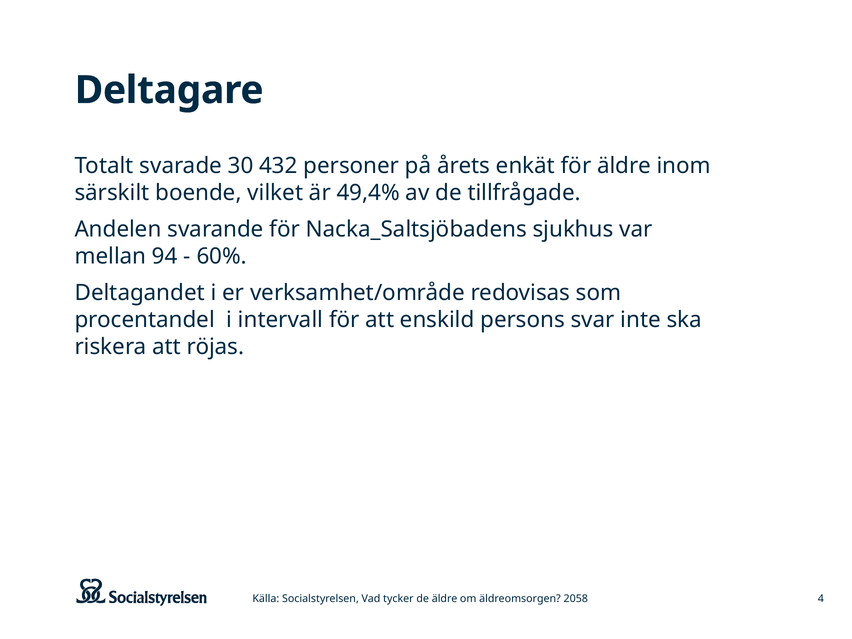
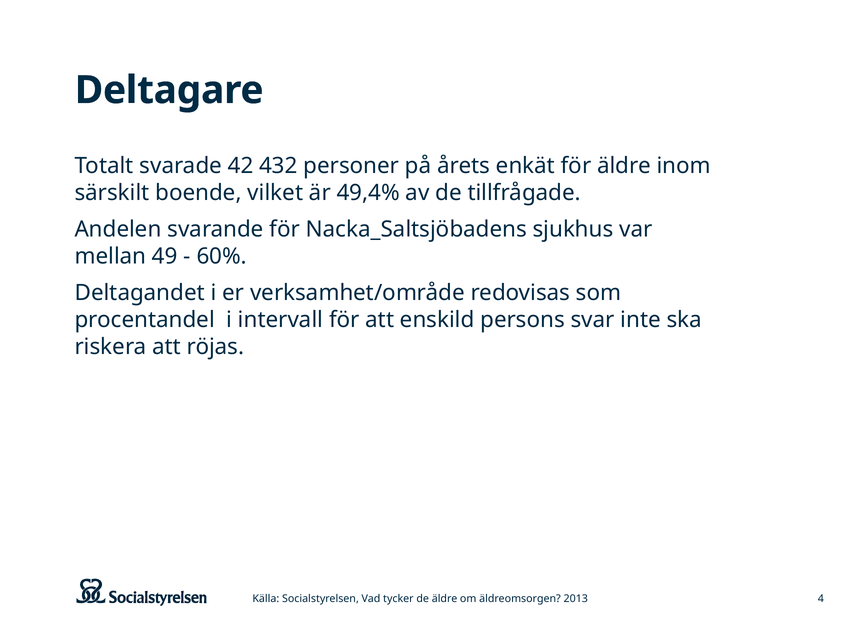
30: 30 -> 42 (241, 166)
94: 94 -> 49 (165, 256)
2058: 2058 -> 2013 (576, 599)
